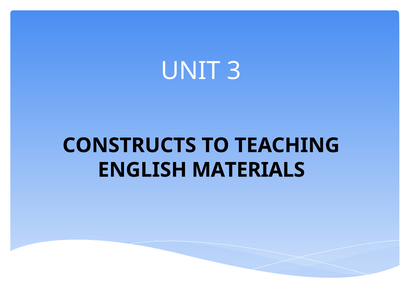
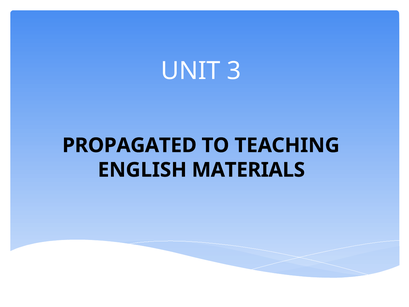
CONSTRUCTS: CONSTRUCTS -> PROPAGATED (129, 145)
